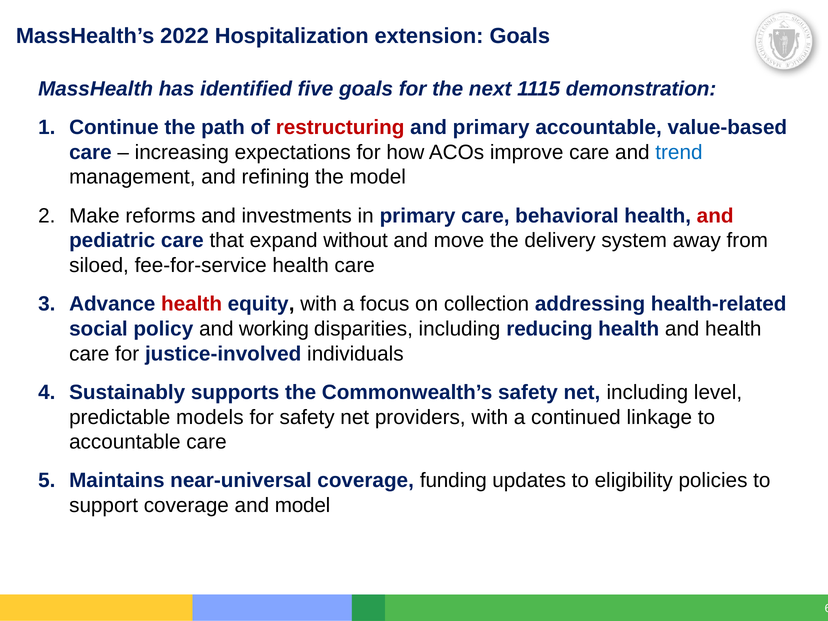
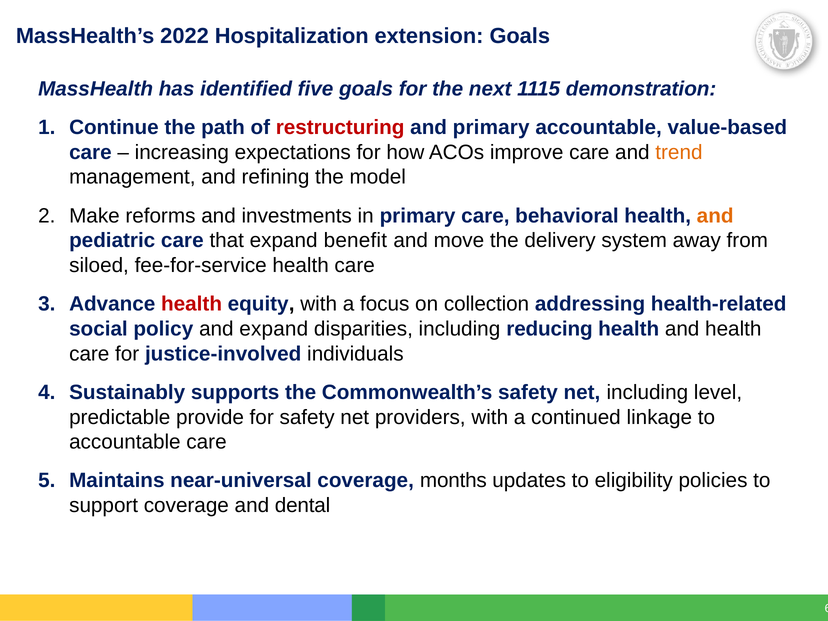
trend colour: blue -> orange (679, 152)
and colour: red -> orange (715, 216)
without: without -> benefit (355, 241)
and working: working -> expand (274, 329)
models: models -> provide (210, 417)
funding: funding -> months (453, 481)
and model: model -> dental (303, 505)
